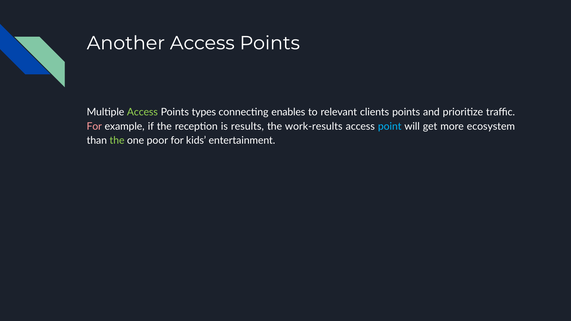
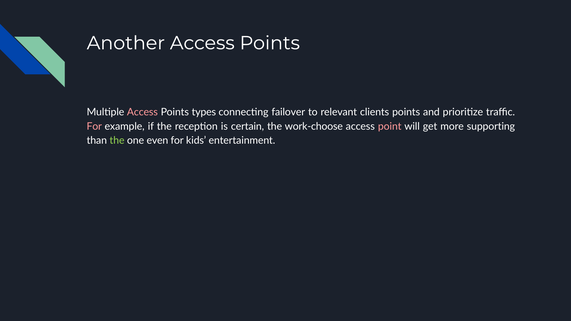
Access colour: light green -> pink (142, 112)
enables: enables -> failover (288, 112)
results: results -> certain (247, 126)
work-results: work-results -> work-choose (314, 126)
point colour: light blue -> pink (390, 126)
ecosystem: ecosystem -> supporting (491, 126)
poor: poor -> even (157, 141)
